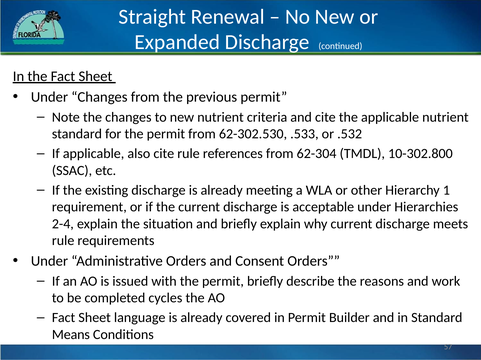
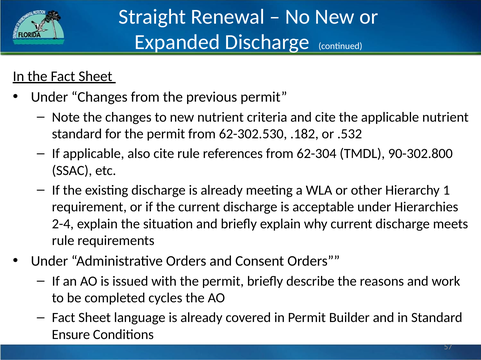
.533: .533 -> .182 (304, 134)
10-302.800: 10-302.800 -> 90-302.800 (420, 154)
Means: Means -> Ensure (71, 335)
